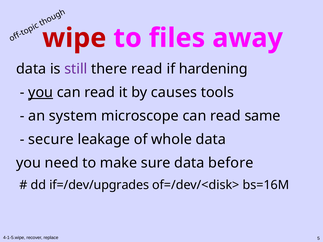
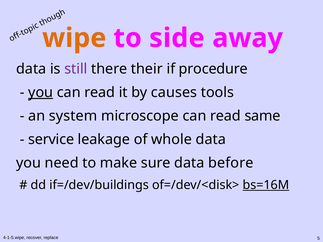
wipe colour: red -> orange (74, 38)
files: files -> side (177, 38)
there read: read -> their (147, 69)
hardening: hardening -> procedure (213, 69)
secure: secure -> service (51, 140)
if=/dev/upgrades: if=/dev/upgrades -> if=/dev/buildings (99, 185)
bs=16M underline: none -> present (266, 185)
